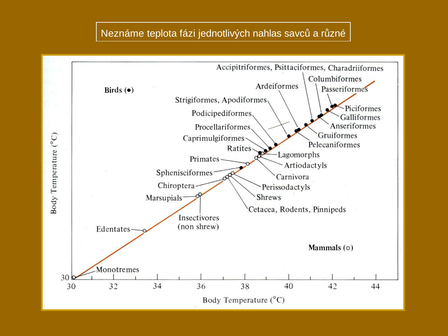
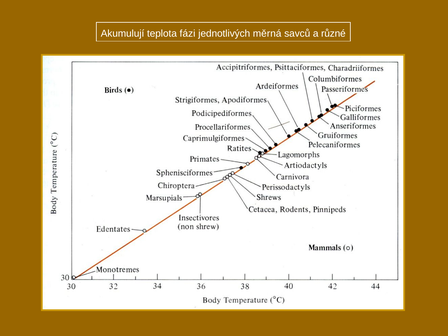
Neznáme: Neznáme -> Akumulují (123, 34)
nahlas: nahlas -> měrná (267, 34)
